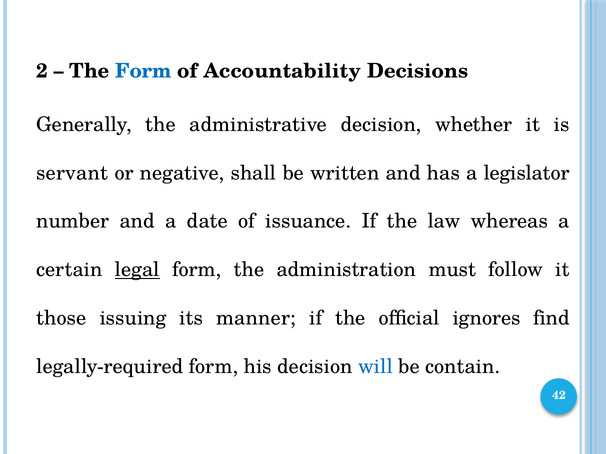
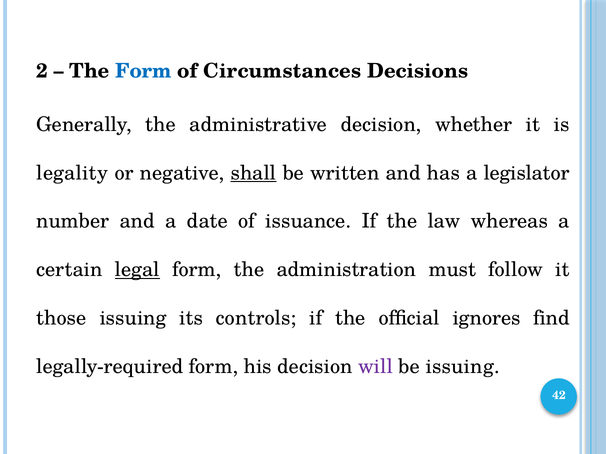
Accountability: Accountability -> Circumstances (282, 71)
servant: servant -> legality (72, 173)
shall underline: none -> present (254, 173)
manner: manner -> controls (256, 319)
will colour: blue -> purple (376, 367)
be contain: contain -> issuing (463, 367)
